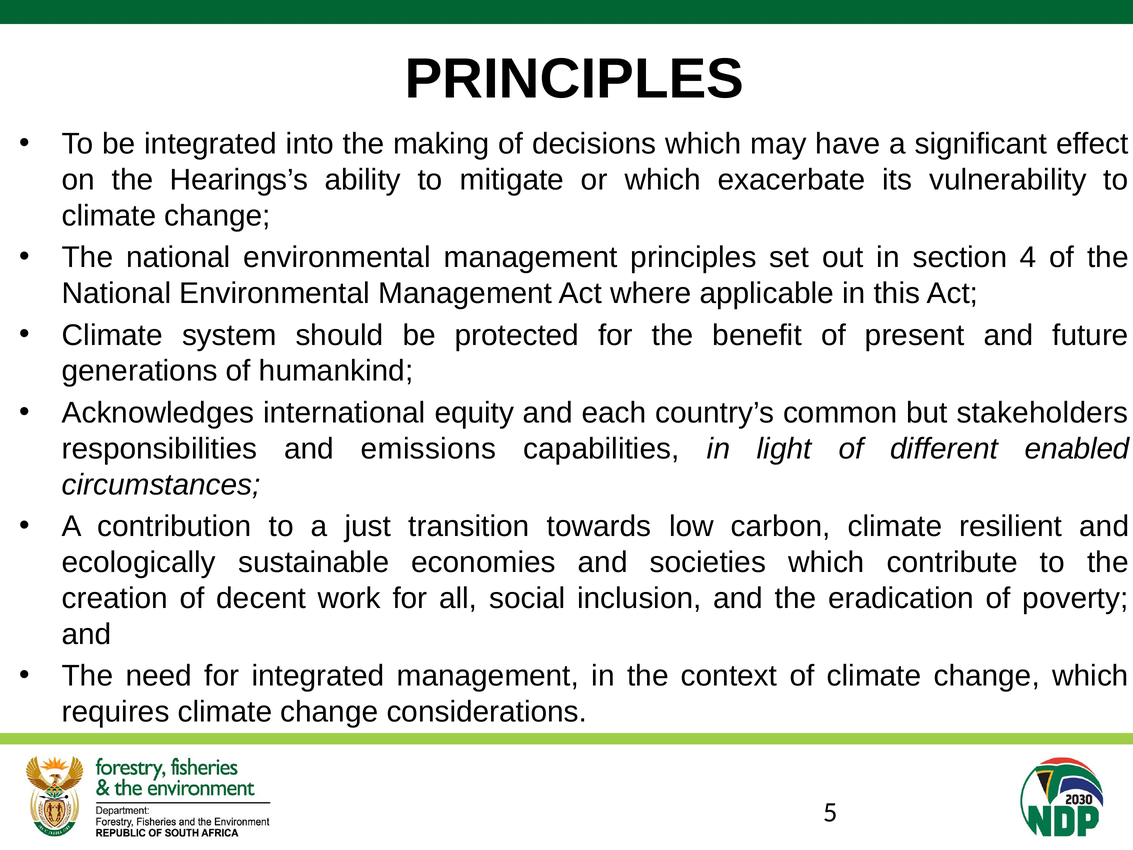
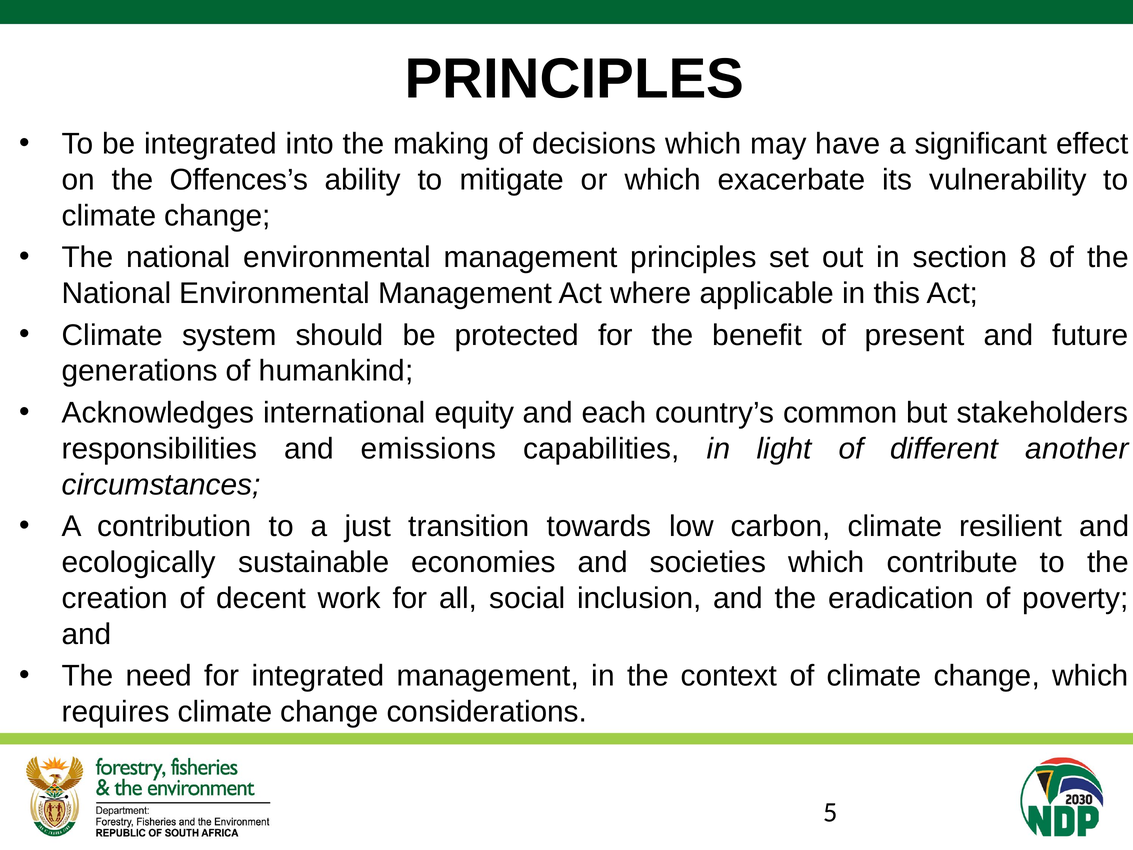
Hearings’s: Hearings’s -> Offences’s (239, 180)
4: 4 -> 8 (1028, 257)
enabled: enabled -> another (1077, 449)
